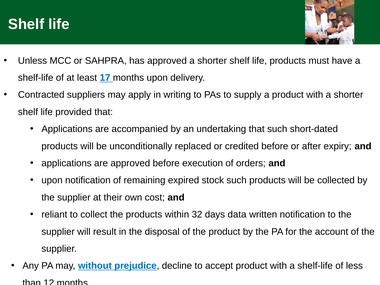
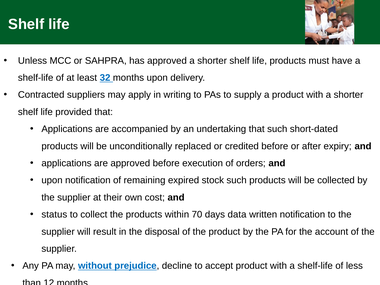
17: 17 -> 32 (105, 78)
reliant: reliant -> status (54, 215)
32: 32 -> 70 (197, 215)
